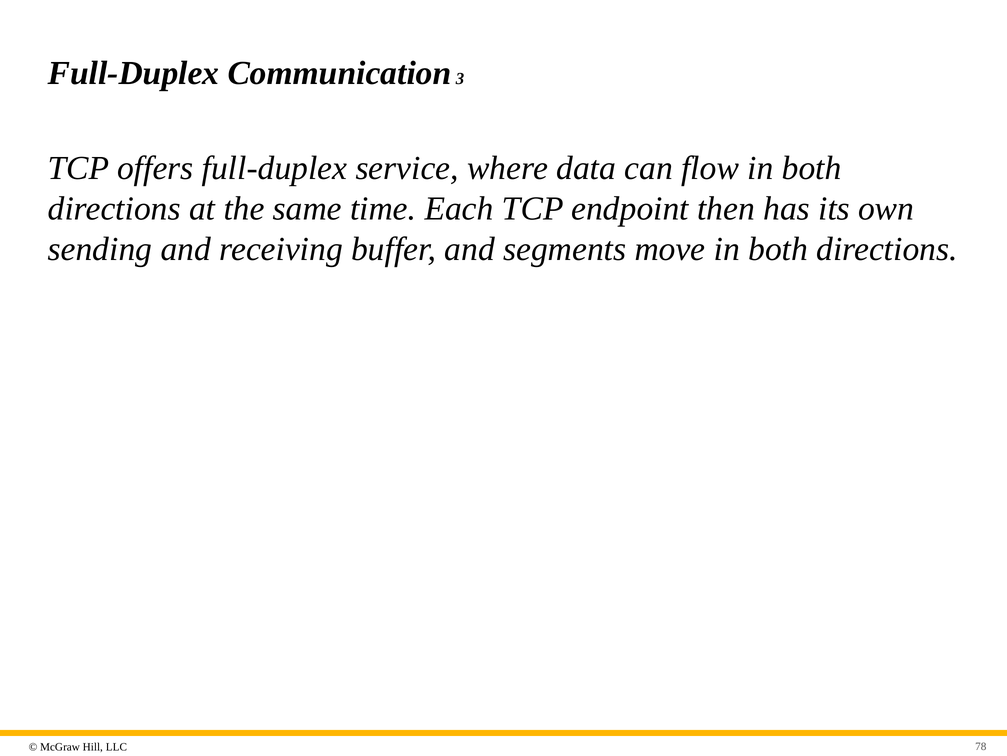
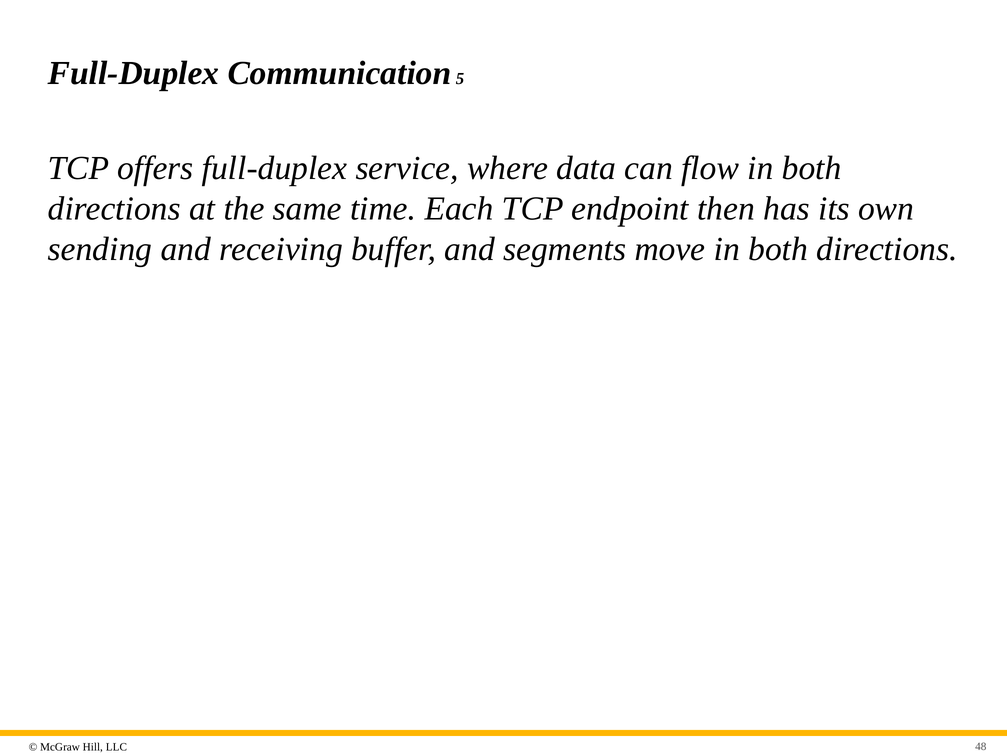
3: 3 -> 5 (460, 79)
78: 78 -> 48 (981, 746)
